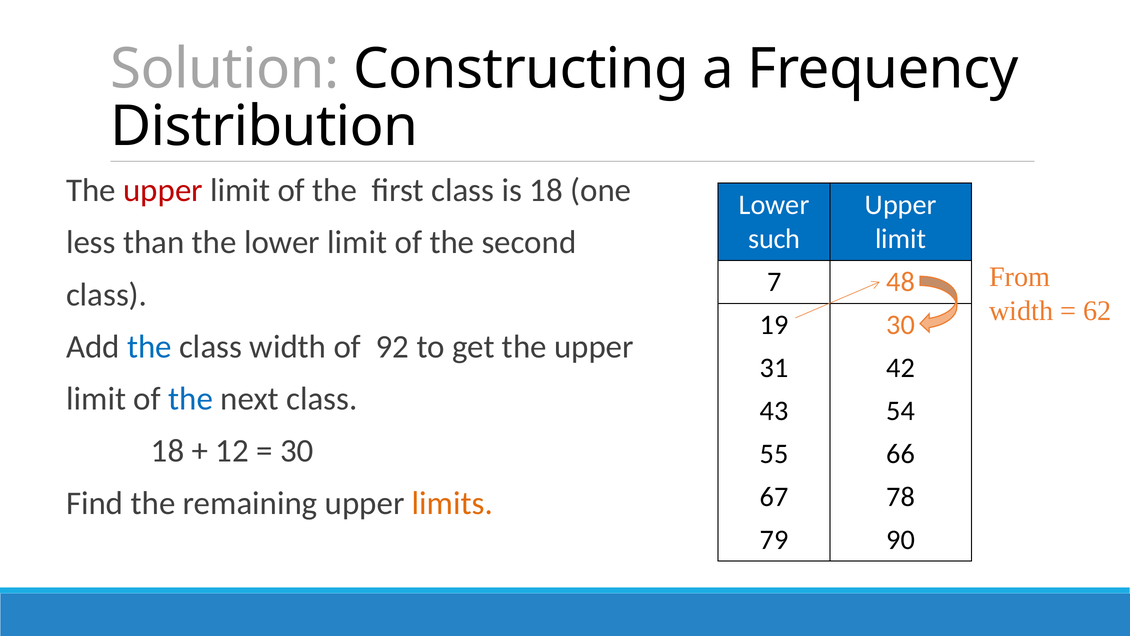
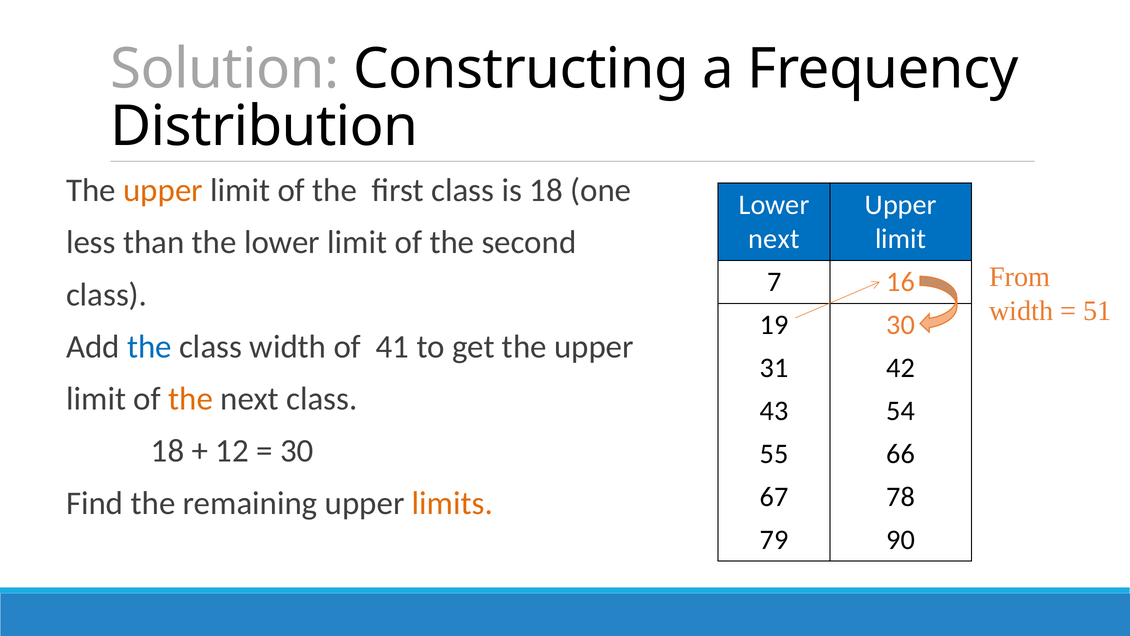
upper colour: red -> orange (163, 190)
such: such -> next (774, 239)
48: 48 -> 16 (901, 282)
62: 62 -> 51 (1097, 311)
92: 92 -> 41 (392, 347)
the colour: blue -> orange (191, 399)
